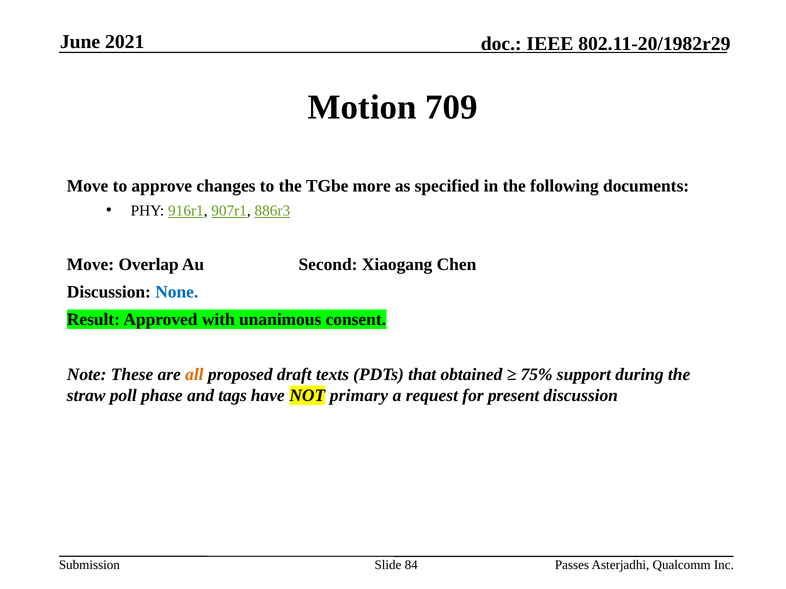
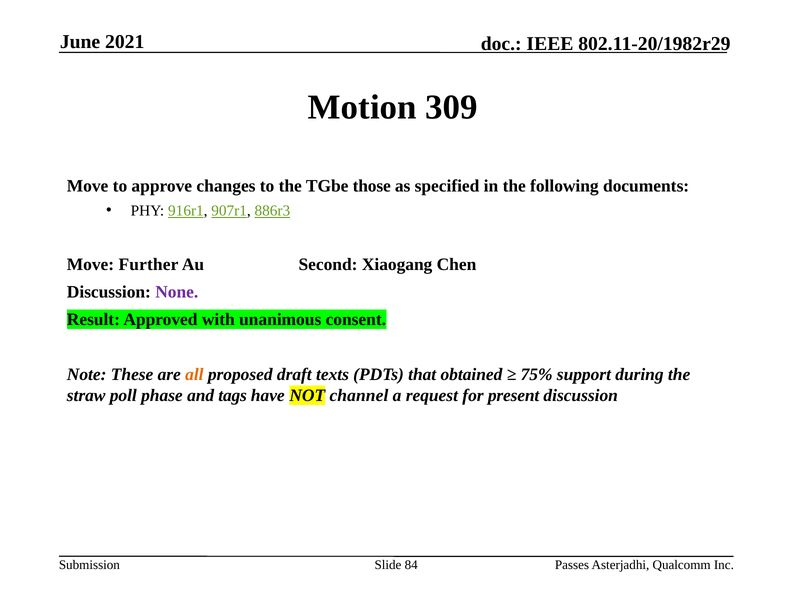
709: 709 -> 309 (452, 107)
more: more -> those (372, 186)
Overlap: Overlap -> Further (148, 265)
None colour: blue -> purple (177, 292)
primary: primary -> channel (359, 396)
